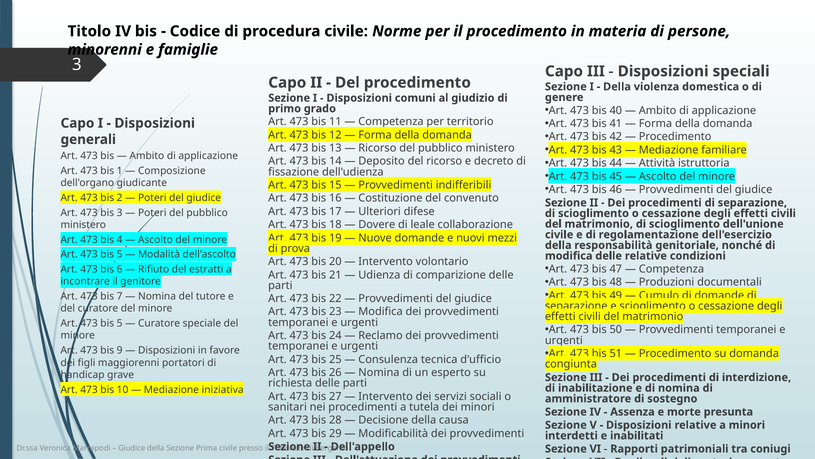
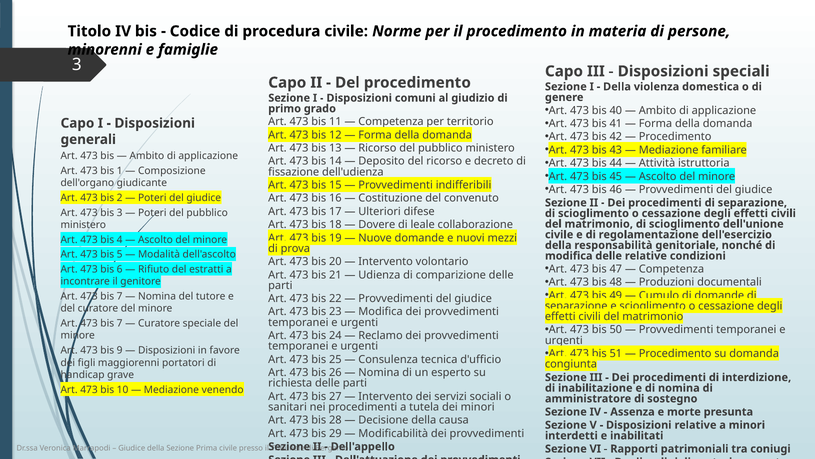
5: 5 -> 7 (120, 323)
iniziativa: iniziativa -> venendo (223, 389)
